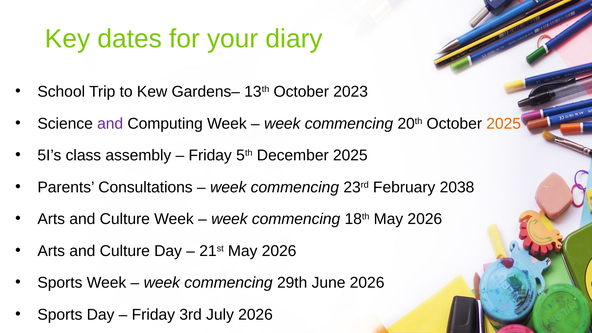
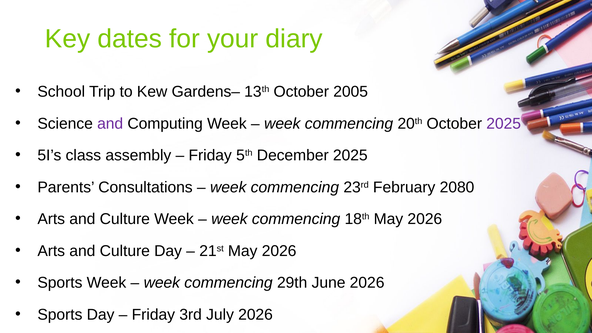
2023: 2023 -> 2005 (351, 92)
2025 colour: orange -> purple (504, 124)
2038: 2038 -> 2080 (457, 187)
